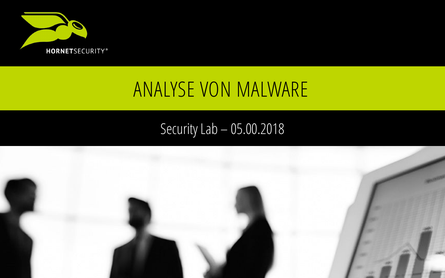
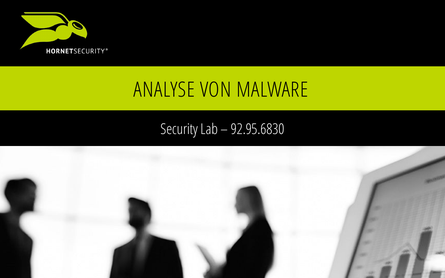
05.00.2018: 05.00.2018 -> 92.95.6830 (258, 129)
